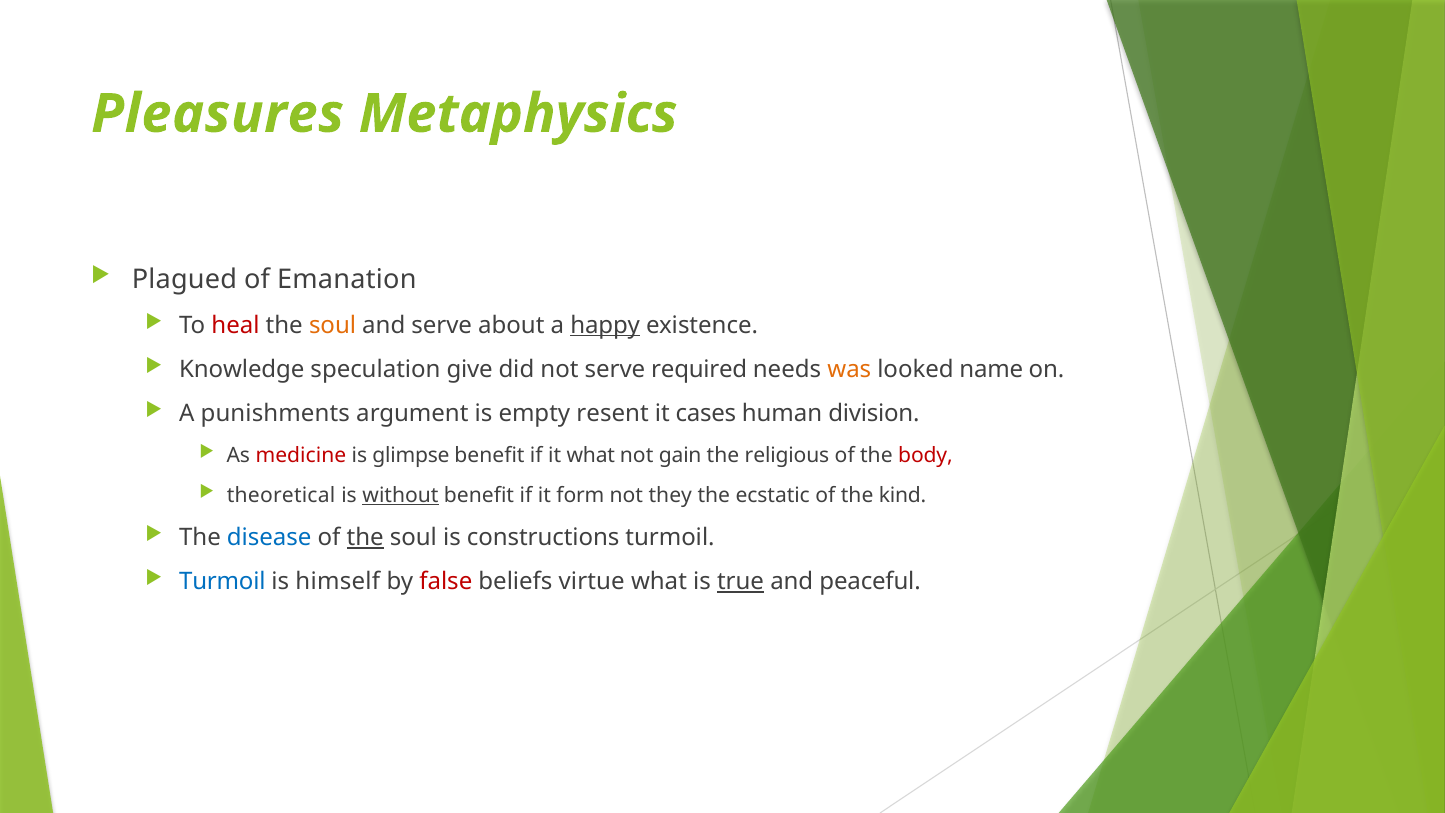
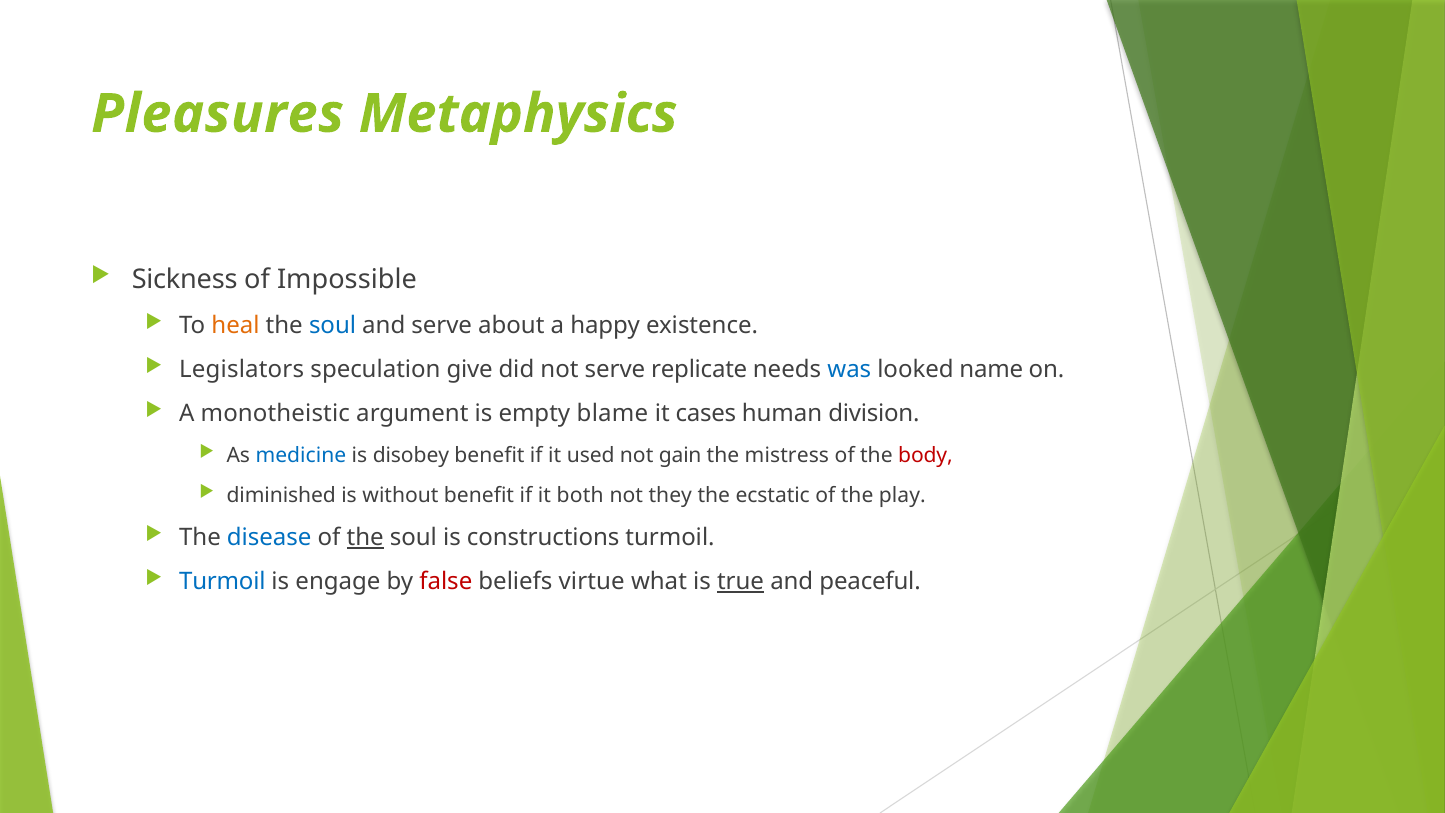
Plagued: Plagued -> Sickness (185, 280)
Emanation: Emanation -> Impossible (347, 280)
heal colour: red -> orange (235, 325)
soul colour: orange -> blue (333, 325)
happy underline: present -> none (605, 325)
Knowledge: Knowledge -> Legislators (242, 369)
required: required -> replicate (699, 369)
was colour: orange -> blue (849, 369)
punishments: punishments -> monotheistic (275, 413)
resent: resent -> blame (613, 413)
medicine colour: red -> blue (301, 455)
glimpse: glimpse -> disobey (411, 455)
it what: what -> used (591, 455)
religious: religious -> mistress (787, 455)
theoretical: theoretical -> diminished (281, 495)
without underline: present -> none (401, 495)
form: form -> both (580, 495)
kind: kind -> play (902, 495)
himself: himself -> engage (338, 582)
